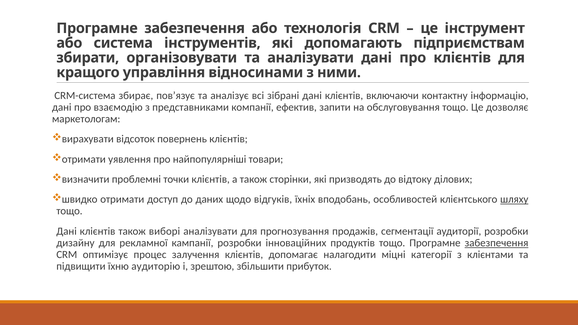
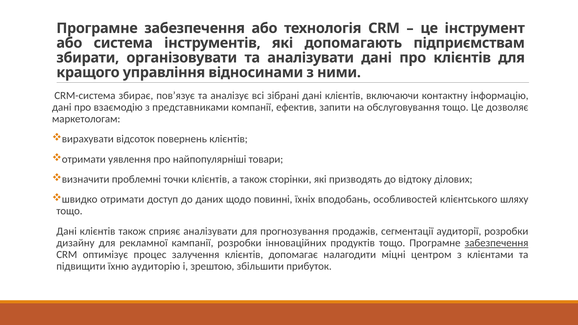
відгуків: відгуків -> повинні (273, 199)
шляху underline: present -> none (514, 199)
виборі: виборі -> сприяє (165, 231)
категорії: категорії -> центром (431, 255)
